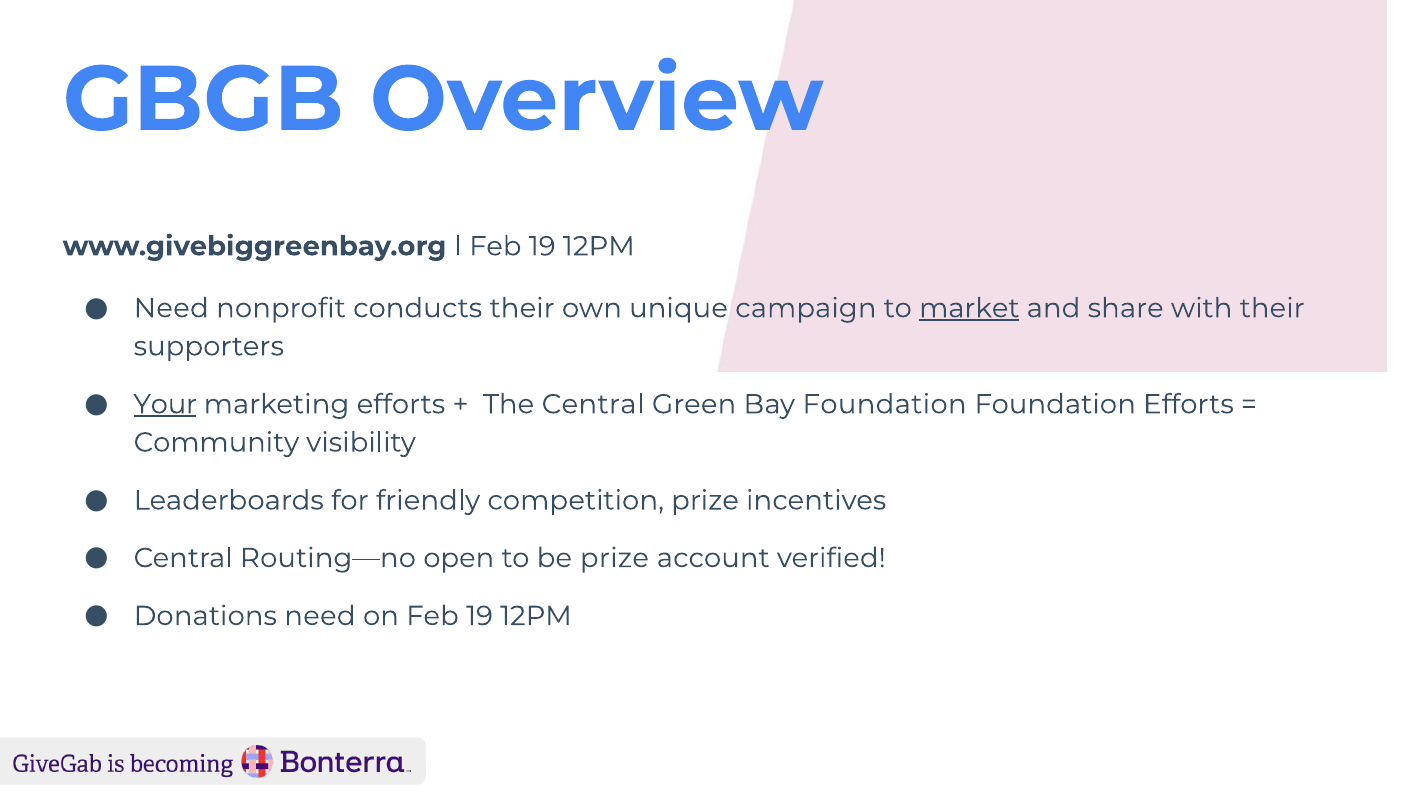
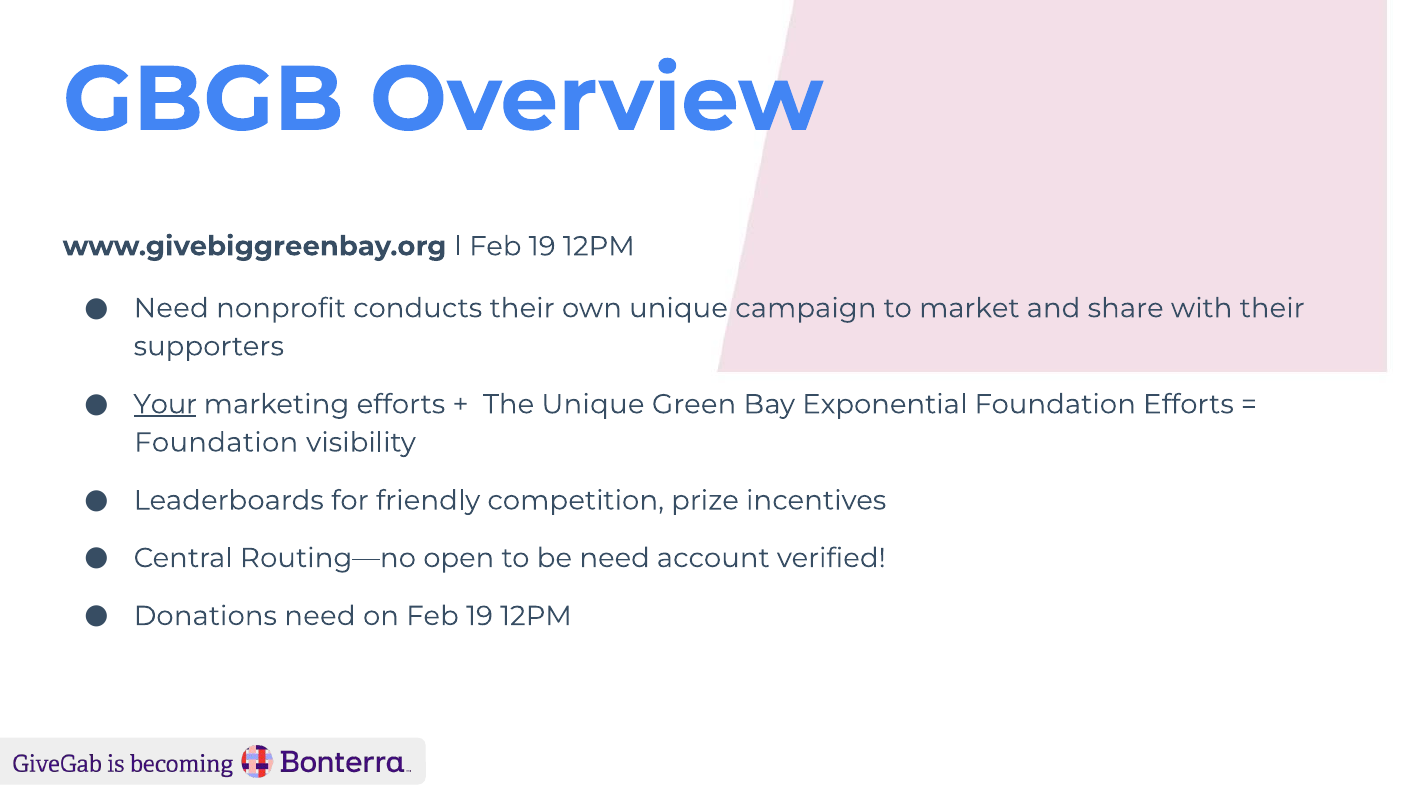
market underline: present -> none (969, 308)
The Central: Central -> Unique (593, 404)
Bay Foundation: Foundation -> Exponential (885, 404)
Community: Community -> Foundation (216, 442)
be prize: prize -> need (615, 558)
